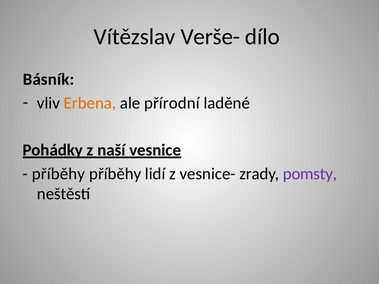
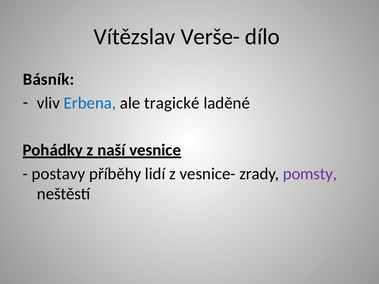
Erbena colour: orange -> blue (90, 103)
přírodní: přírodní -> tragické (172, 103)
příběhy: příběhy -> postavy (58, 174)
